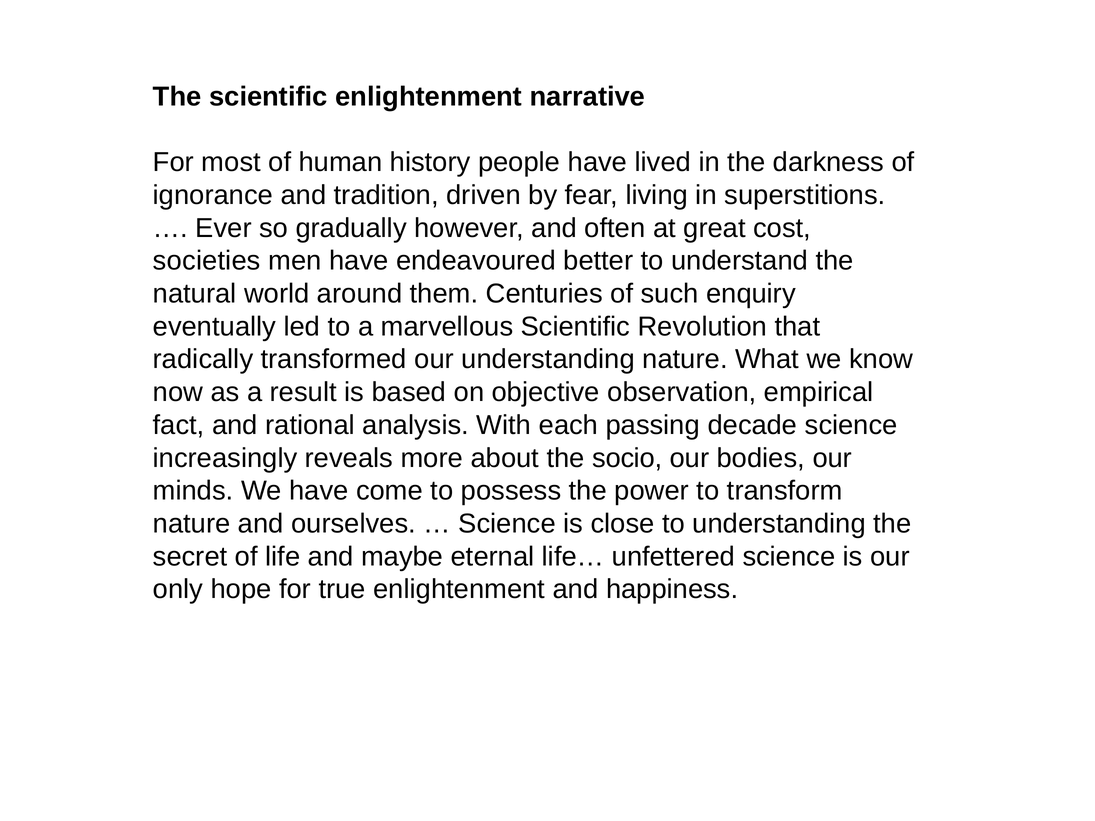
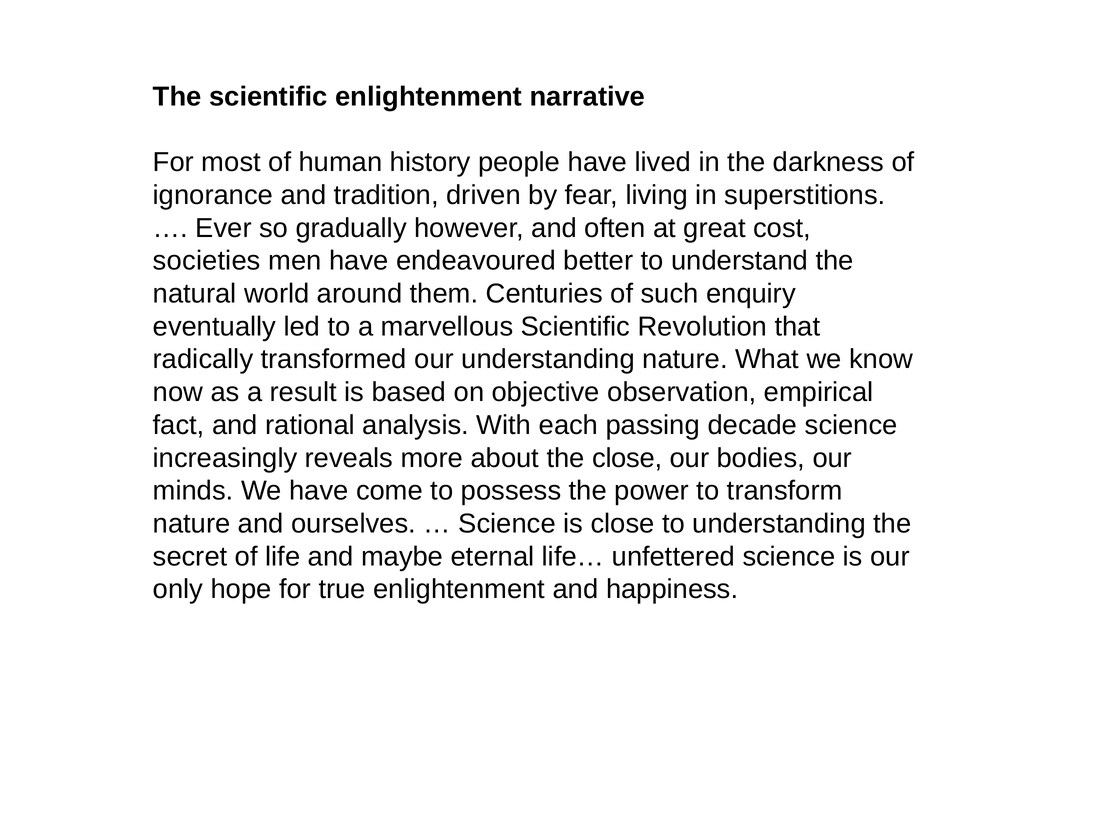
the socio: socio -> close (627, 458)
